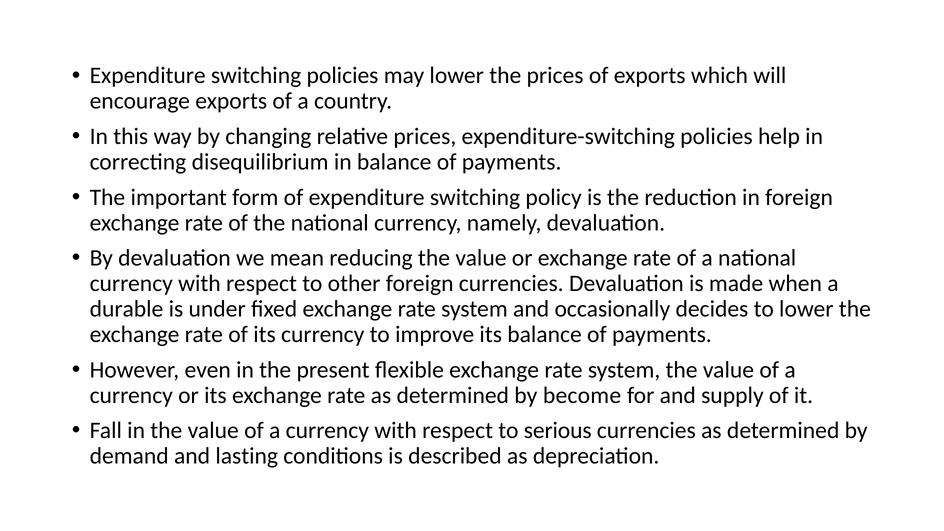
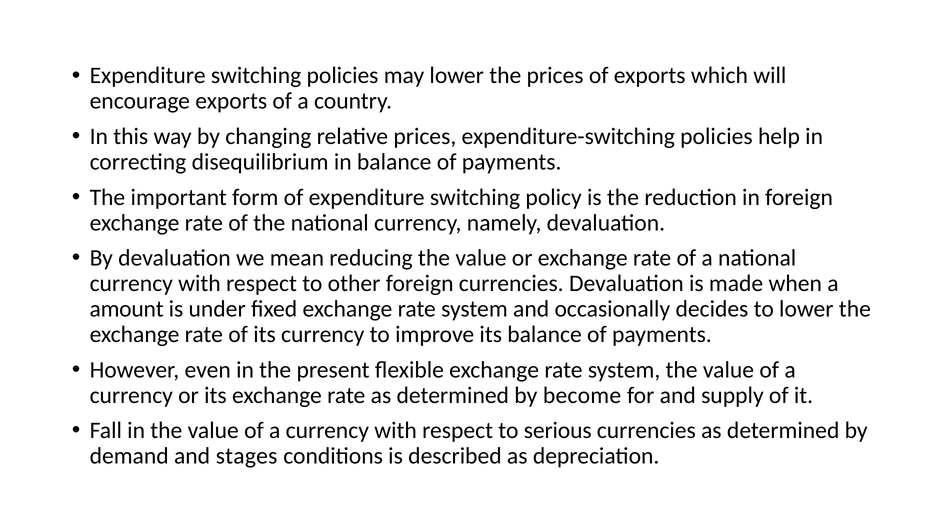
durable: durable -> amount (127, 309)
lasting: lasting -> stages (247, 456)
